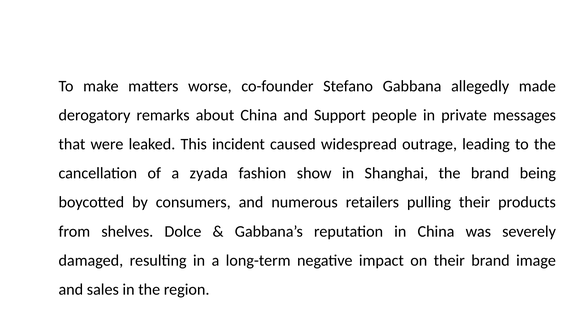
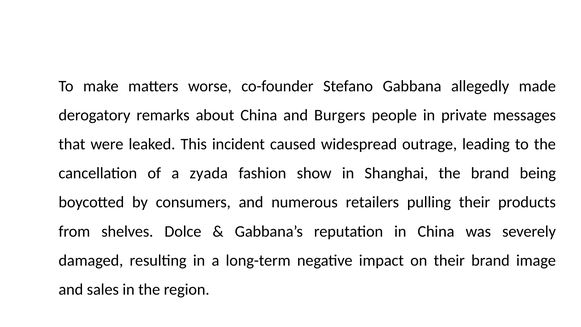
Support: Support -> Burgers (340, 115)
